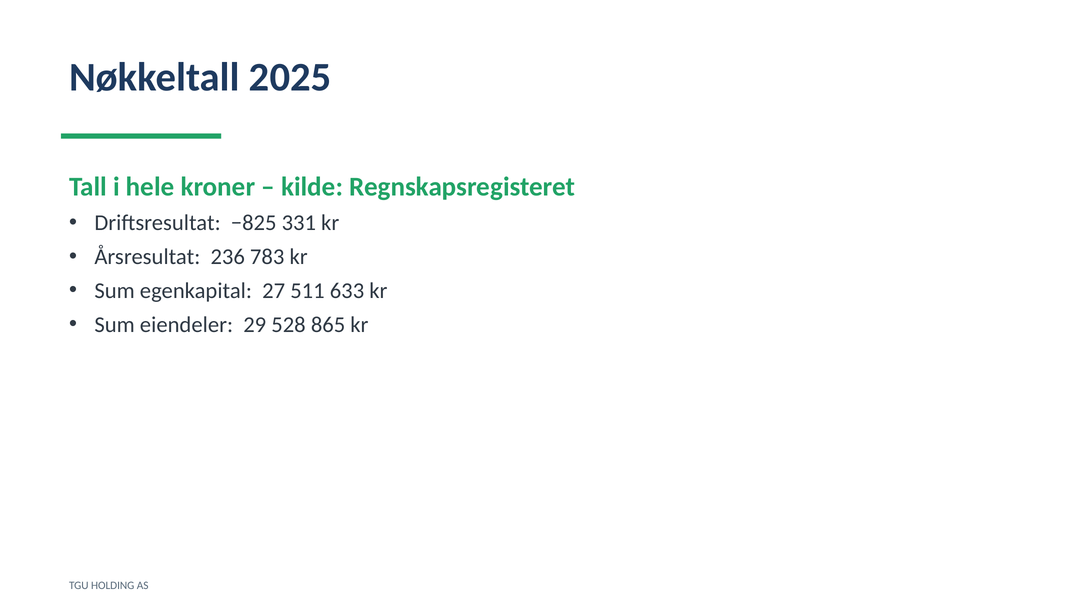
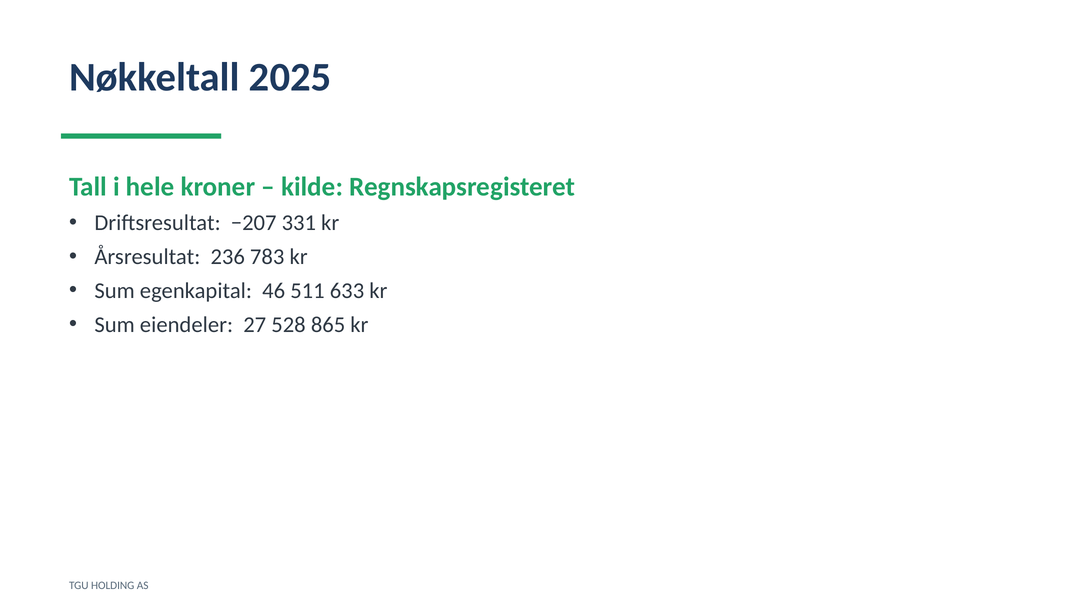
−825: −825 -> −207 (254, 223)
27: 27 -> 46 (274, 291)
29: 29 -> 27 (255, 325)
